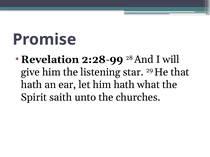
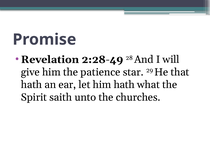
2:28-99: 2:28-99 -> 2:28-49 (102, 60)
listening: listening -> patience (100, 72)
